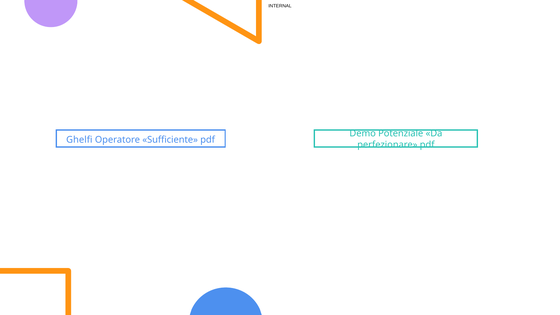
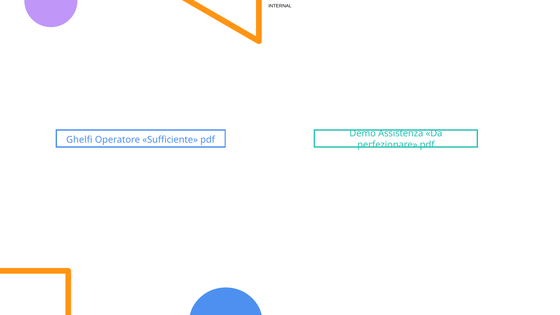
Potenziale: Potenziale -> Assistenza (401, 134)
